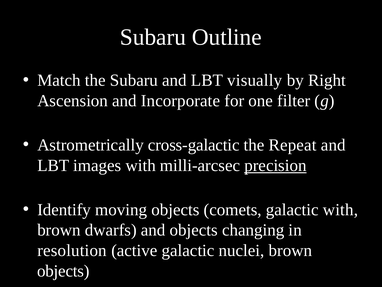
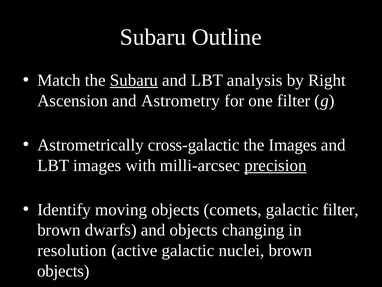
Subaru underline: none -> present (134, 80)
visually: visually -> analysis (255, 80)
Incorporate: Incorporate -> Astrometry (180, 101)
the Repeat: Repeat -> Images (293, 145)
galactic with: with -> filter (341, 209)
